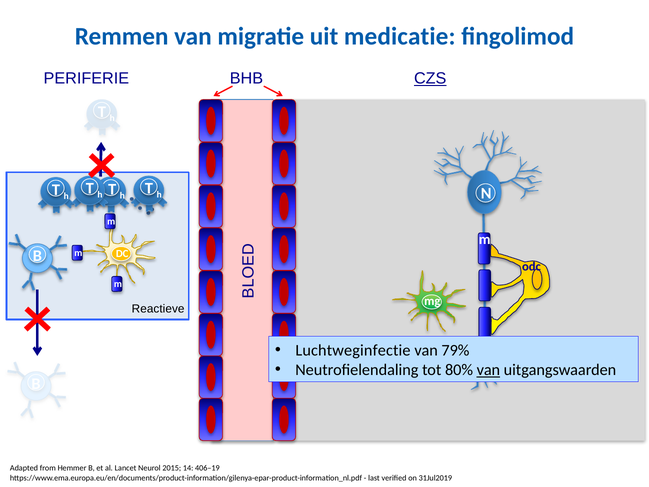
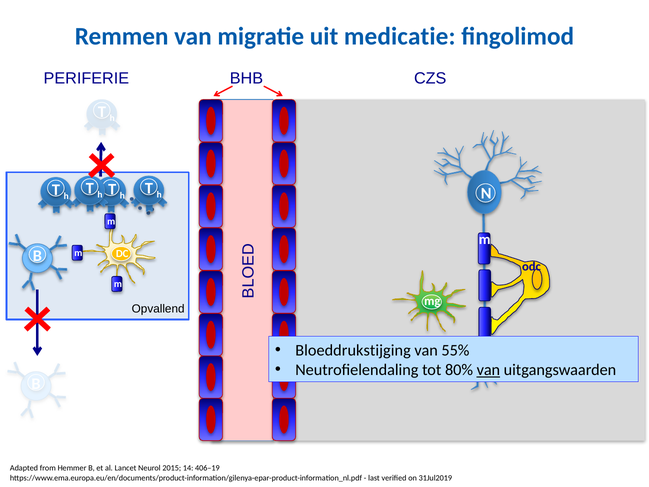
CZS underline: present -> none (430, 78)
Reactieve: Reactieve -> Opvallend (158, 309)
Luchtweginfectie: Luchtweginfectie -> Bloeddrukstijging (353, 350)
79%: 79% -> 55% (455, 350)
